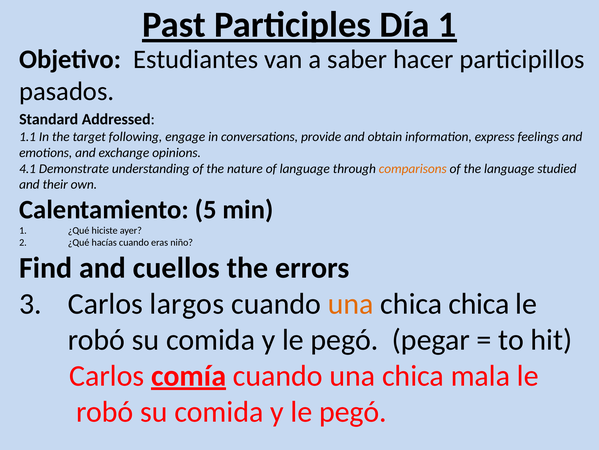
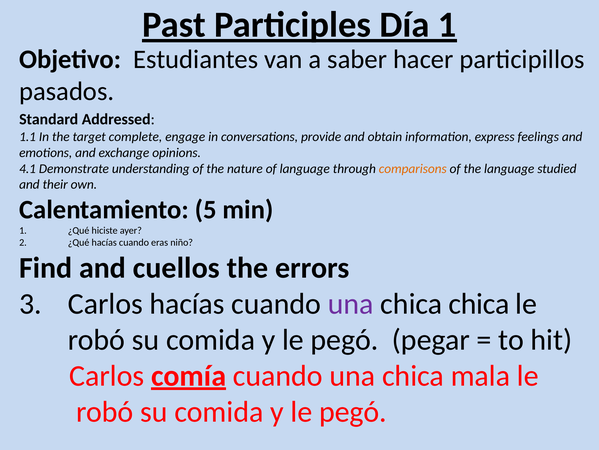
following: following -> complete (135, 136)
Carlos largos: largos -> hacías (187, 303)
una colour: orange -> purple (351, 303)
